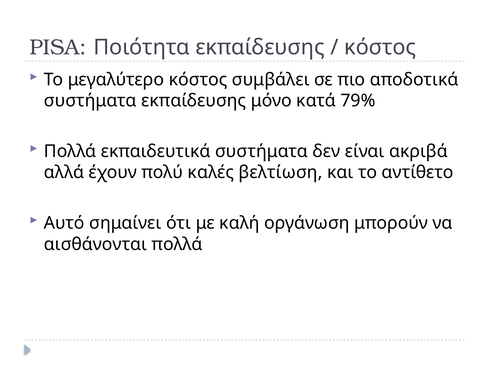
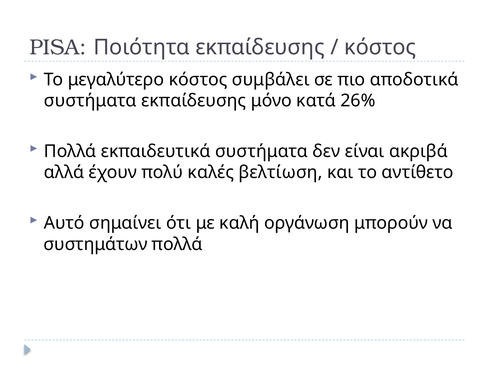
79%: 79% -> 26% (358, 101)
αισθάνονται: αισθάνονται -> συστημάτων (96, 244)
